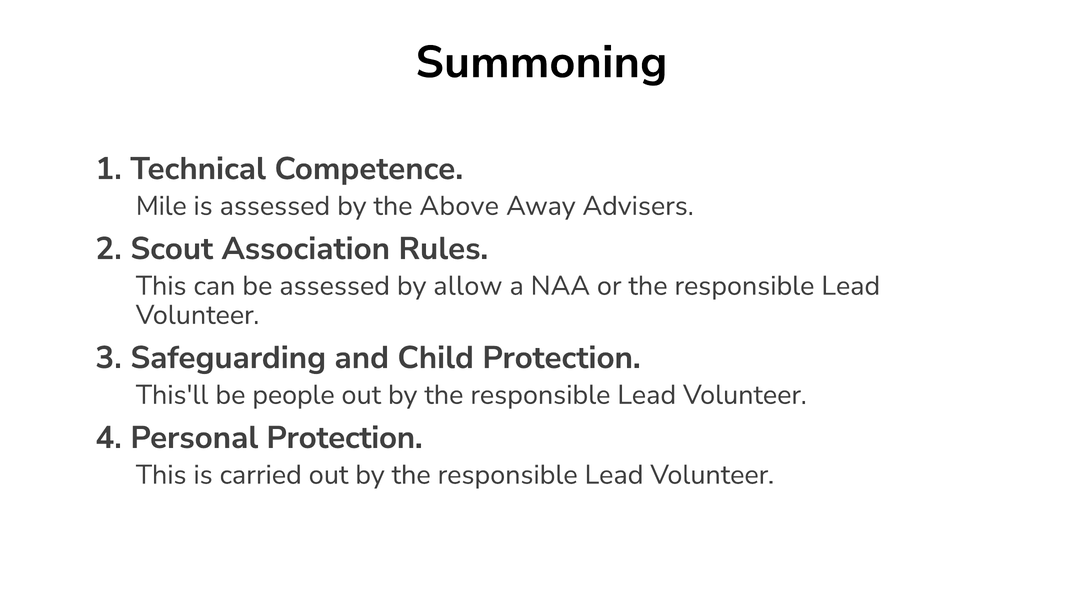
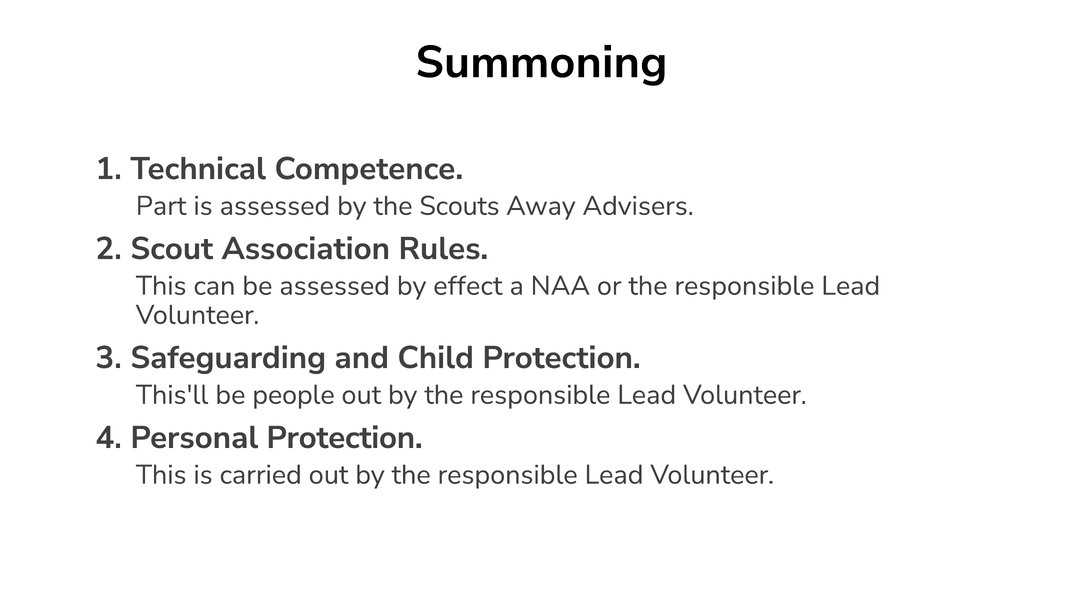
Mile: Mile -> Part (161, 206)
Above: Above -> Scouts (459, 206)
allow: allow -> effect (468, 286)
